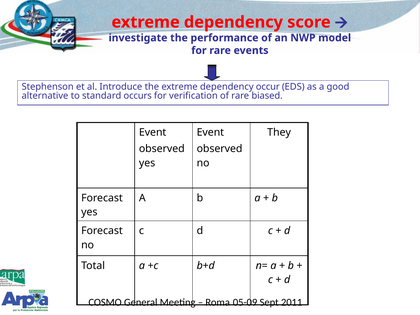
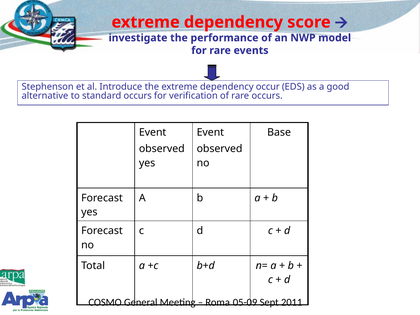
rare biased: biased -> occurs (267, 96)
They: They -> Base (279, 132)
